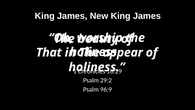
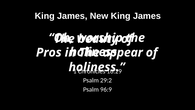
That: That -> Pros (49, 52)
